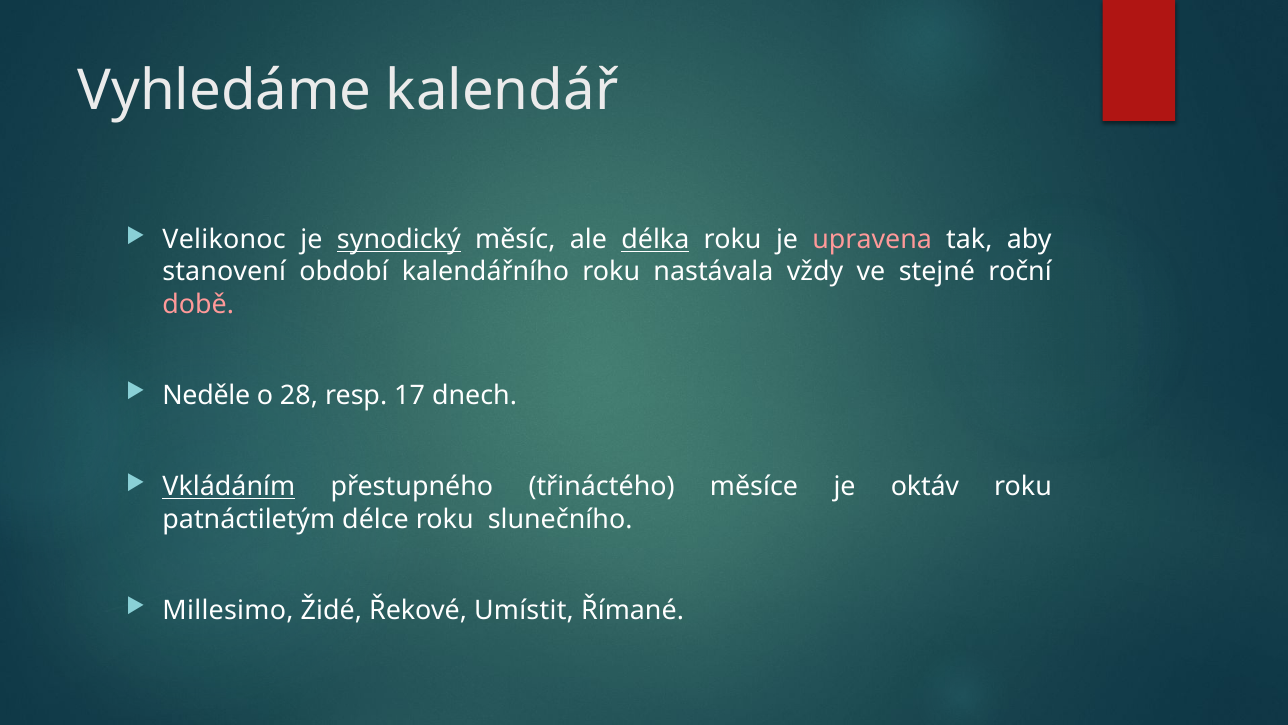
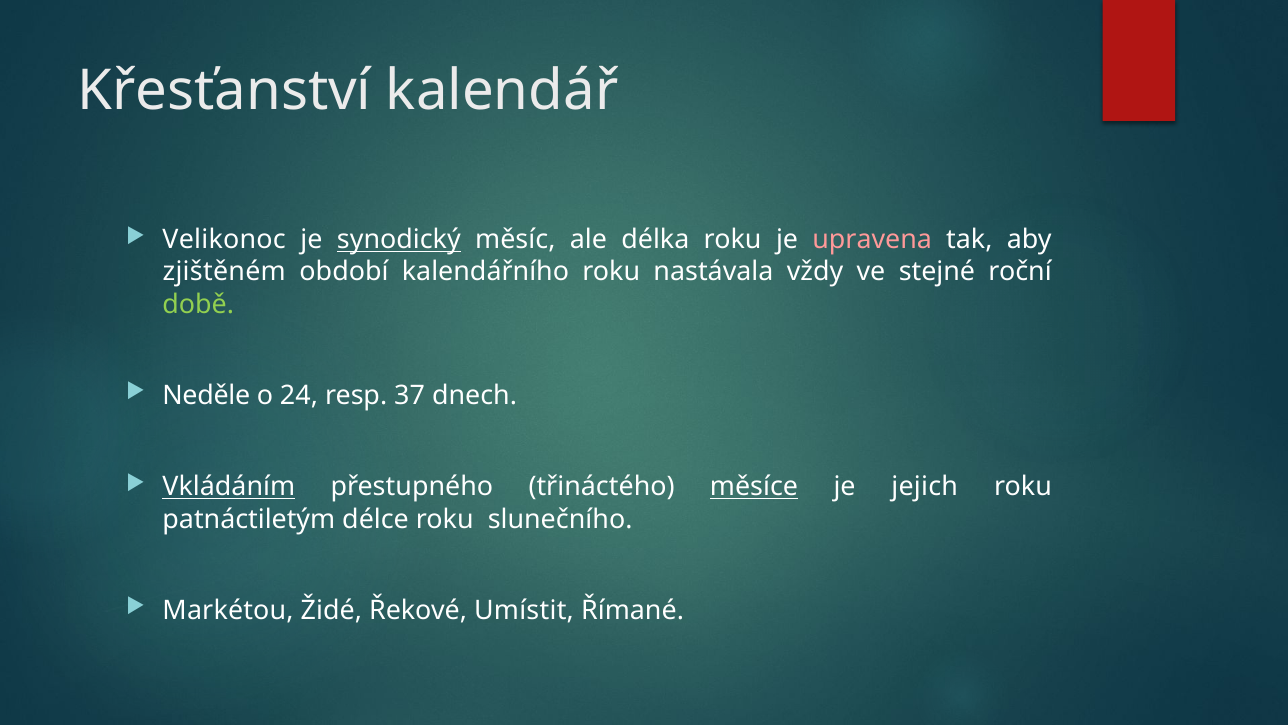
Vyhledáme: Vyhledáme -> Křesťanství (225, 90)
délka underline: present -> none (655, 240)
stanovení: stanovení -> zjištěném (224, 272)
době colour: pink -> light green (198, 304)
28: 28 -> 24 (299, 395)
17: 17 -> 37 (410, 395)
měsíce underline: none -> present (754, 487)
oktáv: oktáv -> jejich (925, 487)
Millesimo: Millesimo -> Markétou (228, 610)
